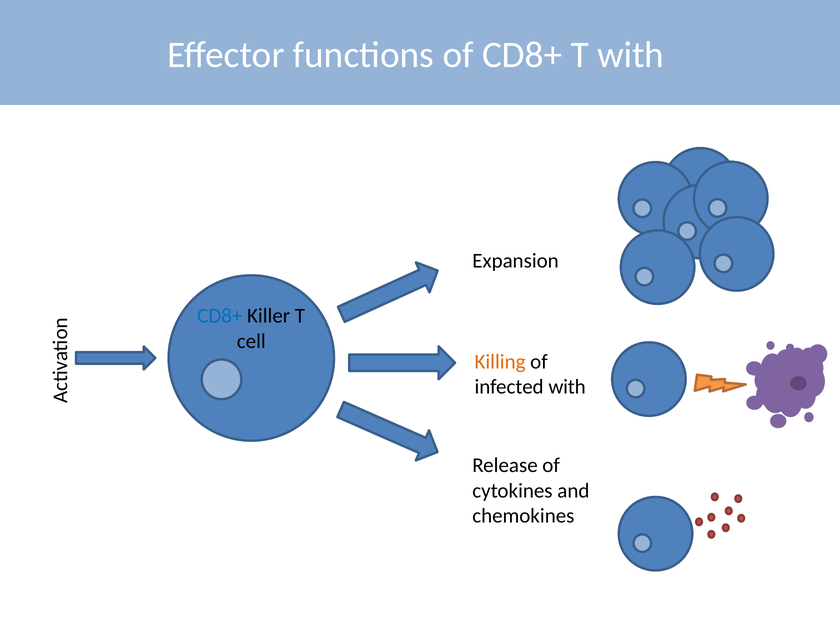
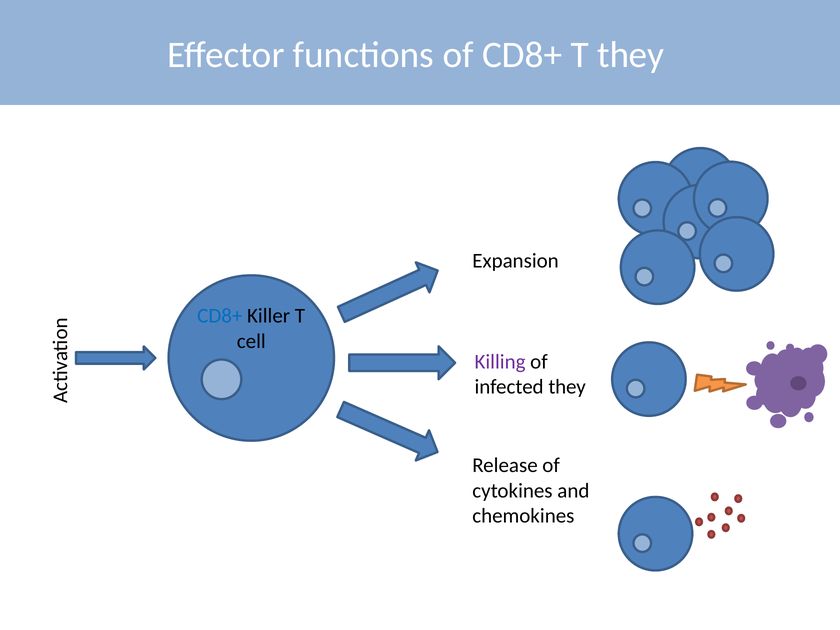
T with: with -> they (631, 55)
Killing colour: orange -> purple (500, 362)
infected with: with -> they (567, 387)
